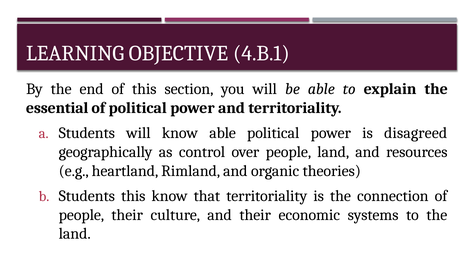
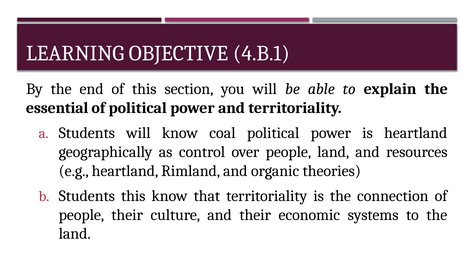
know able: able -> coal (222, 133)
is disagreed: disagreed -> heartland (416, 133)
